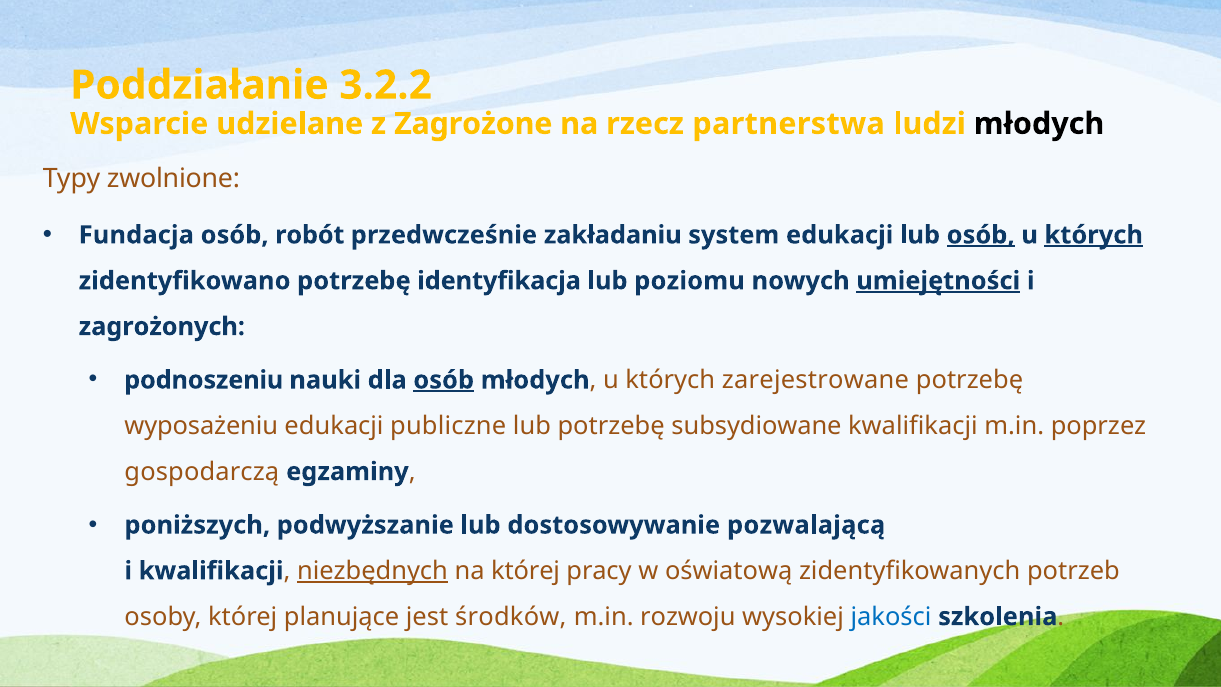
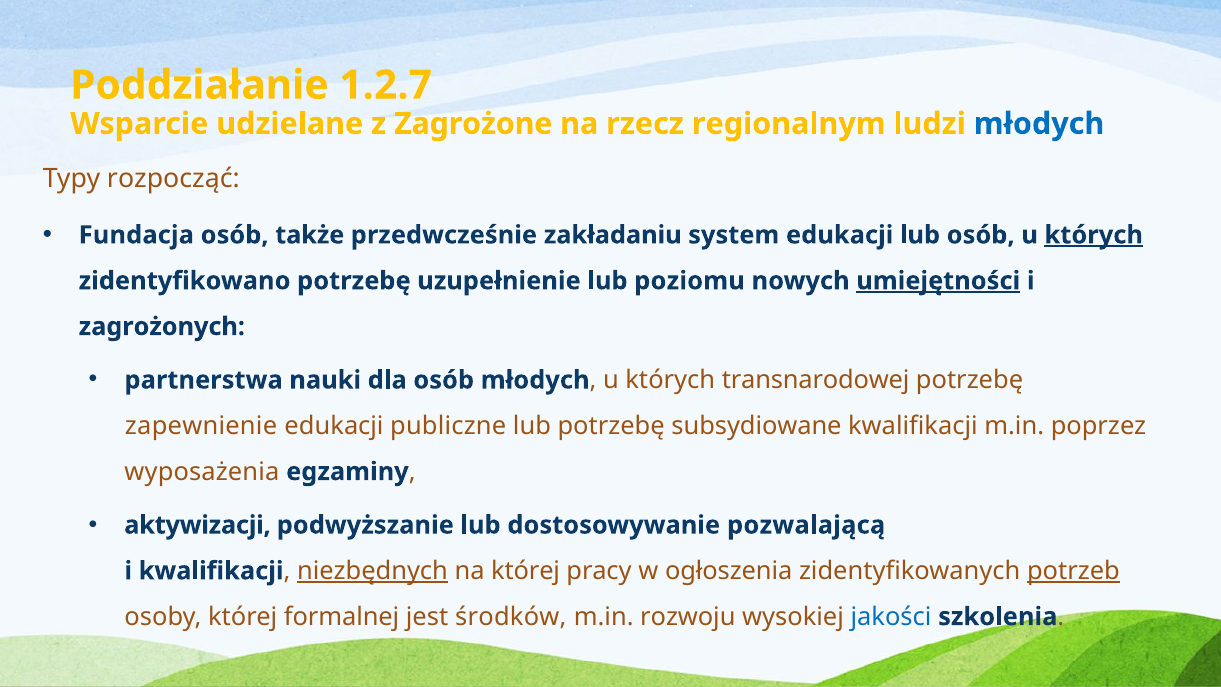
3.2.2: 3.2.2 -> 1.2.7 (386, 85)
partnerstwa: partnerstwa -> regionalnym (789, 124)
młodych colour: black -> blue (1039, 124)
zwolnione: zwolnione -> rozpocząć (173, 178)
robót: robót -> także (310, 235)
osób underline: present -> none (981, 235)
identyfikacja: identyfikacja -> uzupełnienie (499, 281)
podnoszeniu: podnoszeniu -> partnerstwa (204, 380)
osób underline: present -> none (444, 380)
zarejestrowane: zarejestrowane -> transnarodowej (816, 380)
wyposażeniu: wyposażeniu -> zapewnienie (201, 426)
gospodarczą: gospodarczą -> wyposażenia (202, 472)
poniższych: poniższych -> aktywizacji (197, 525)
oświatową: oświatową -> ogłoszenia (729, 571)
potrzeb underline: none -> present (1073, 571)
planujące: planujące -> formalnej (342, 617)
